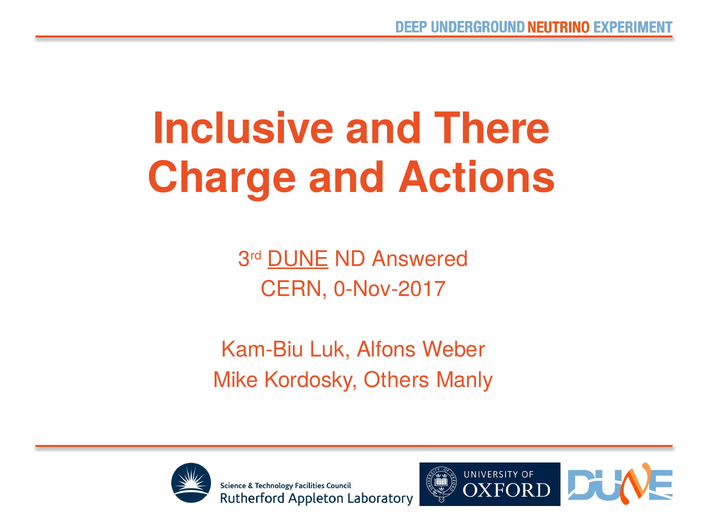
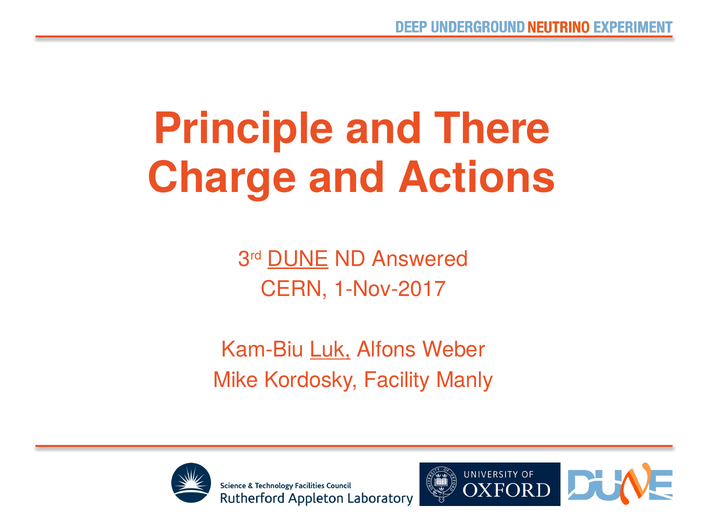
Inclusive: Inclusive -> Principle (244, 129)
0-Nov-2017: 0-Nov-2017 -> 1-Nov-2017 (390, 289)
Luk underline: none -> present (330, 350)
Others: Others -> Facility (397, 380)
